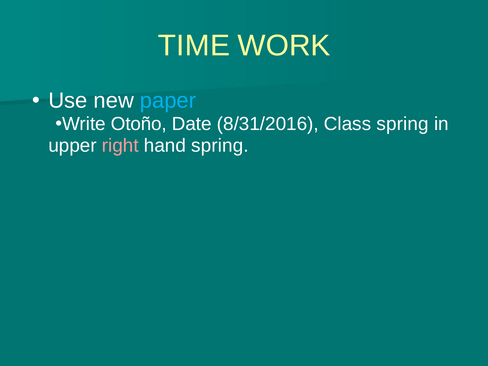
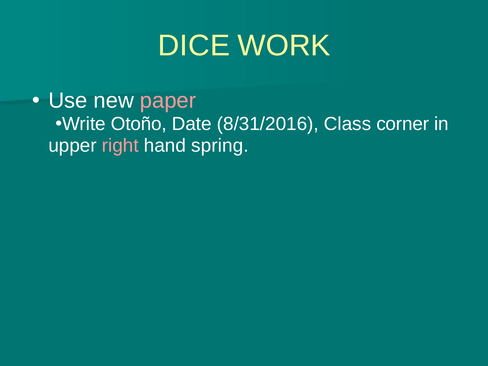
TIME: TIME -> DICE (194, 46)
paper colour: light blue -> pink (168, 101)
Class spring: spring -> corner (403, 124)
